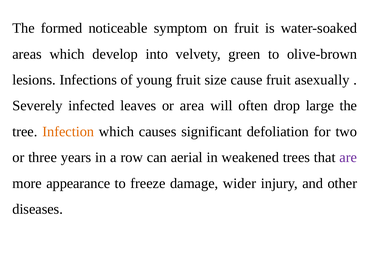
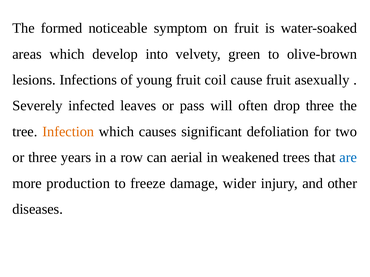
size: size -> coil (216, 80)
area: area -> pass (192, 106)
drop large: large -> three (320, 106)
are colour: purple -> blue (348, 158)
appearance: appearance -> production (78, 184)
